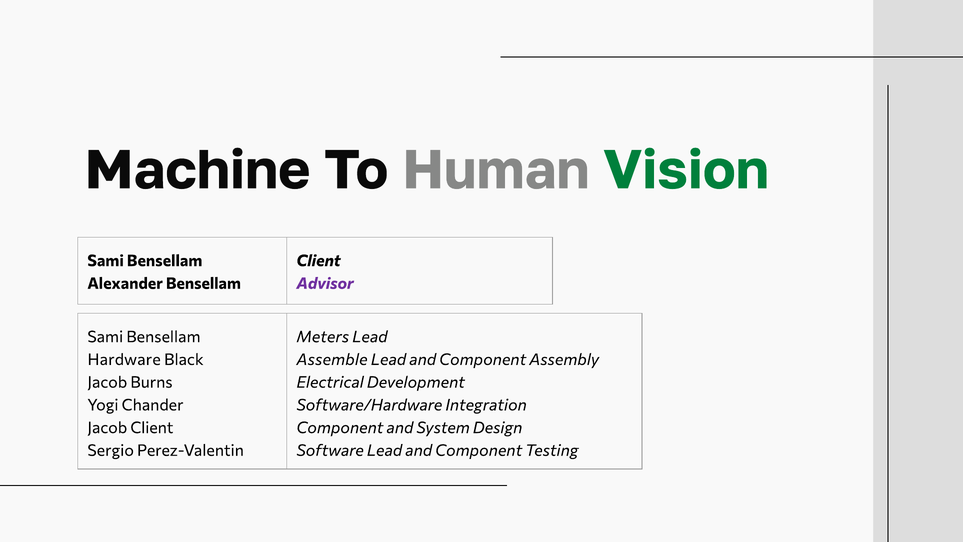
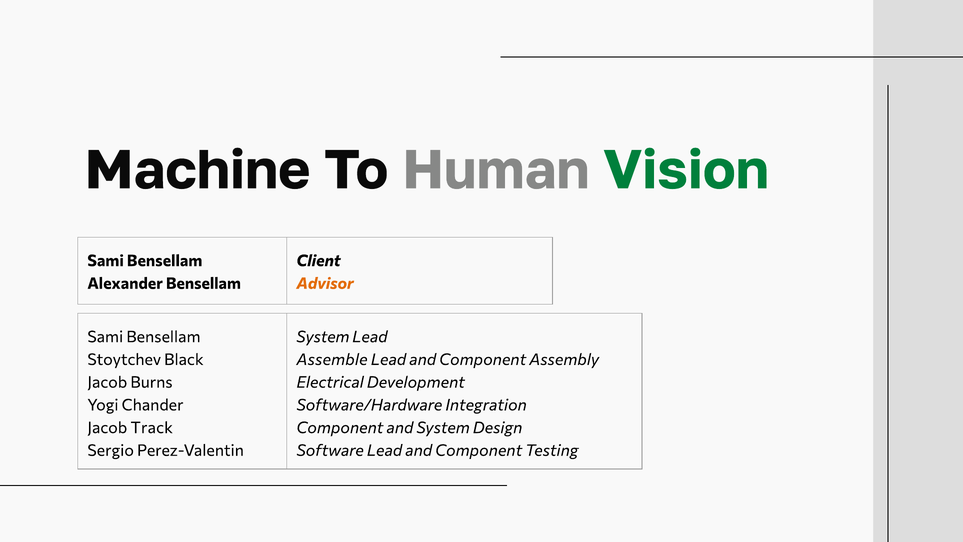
Advisor colour: purple -> orange (325, 283)
Meters: Meters -> System (323, 337)
Hardware: Hardware -> Stoytchev (124, 359)
Jacob Client: Client -> Track (152, 428)
